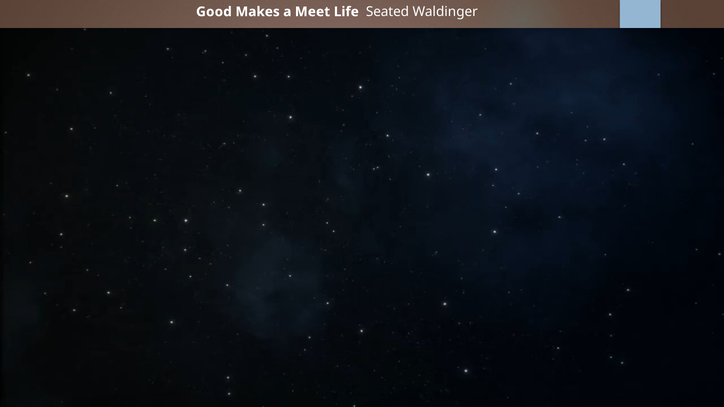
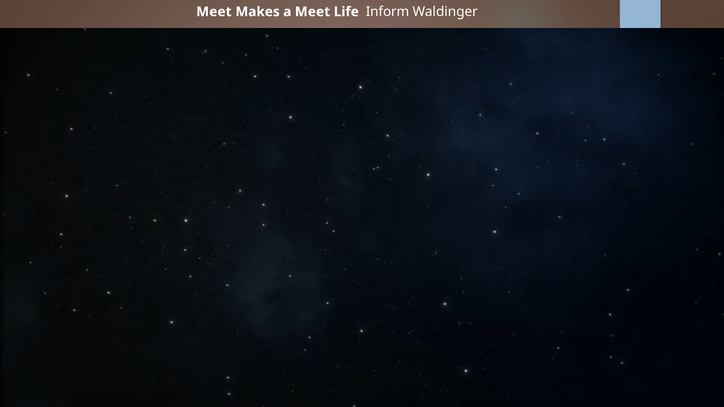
Good: Good -> Meet (214, 12)
Seated: Seated -> Inform (388, 12)
